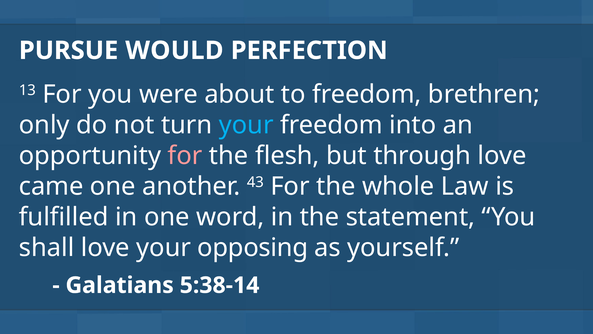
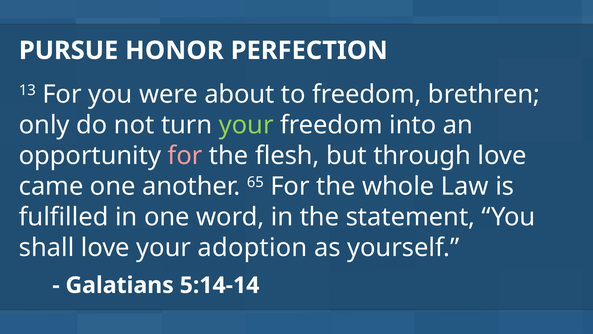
WOULD: WOULD -> HONOR (174, 50)
your colour: light blue -> light green (246, 125)
43: 43 -> 65 (255, 182)
opposing: opposing -> adoption (252, 247)
5:38-14: 5:38-14 -> 5:14-14 (220, 285)
